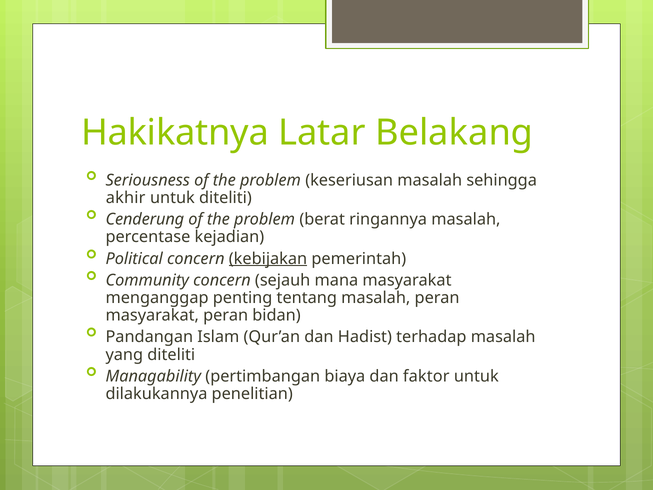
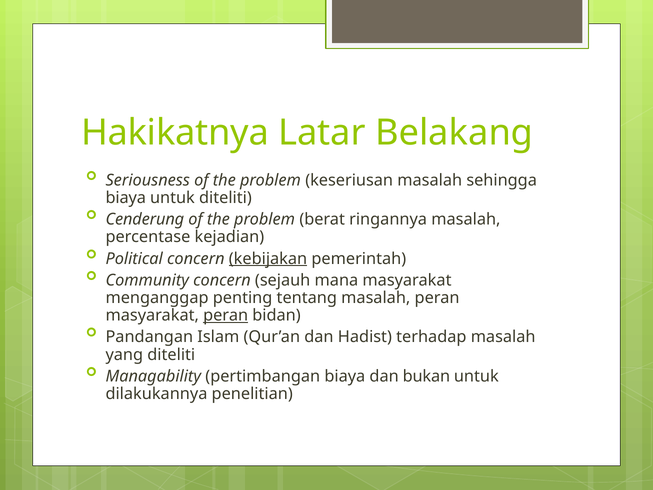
akhir: akhir -> biaya (126, 198)
peran underline: none -> present (226, 315)
faktor: faktor -> bukan (426, 376)
